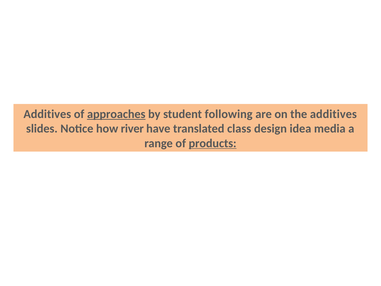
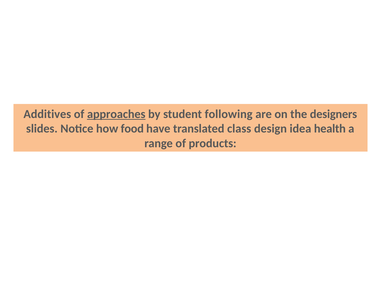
the additives: additives -> designers (334, 114)
river: river -> food (132, 129)
media: media -> health (330, 129)
products underline: present -> none (213, 143)
